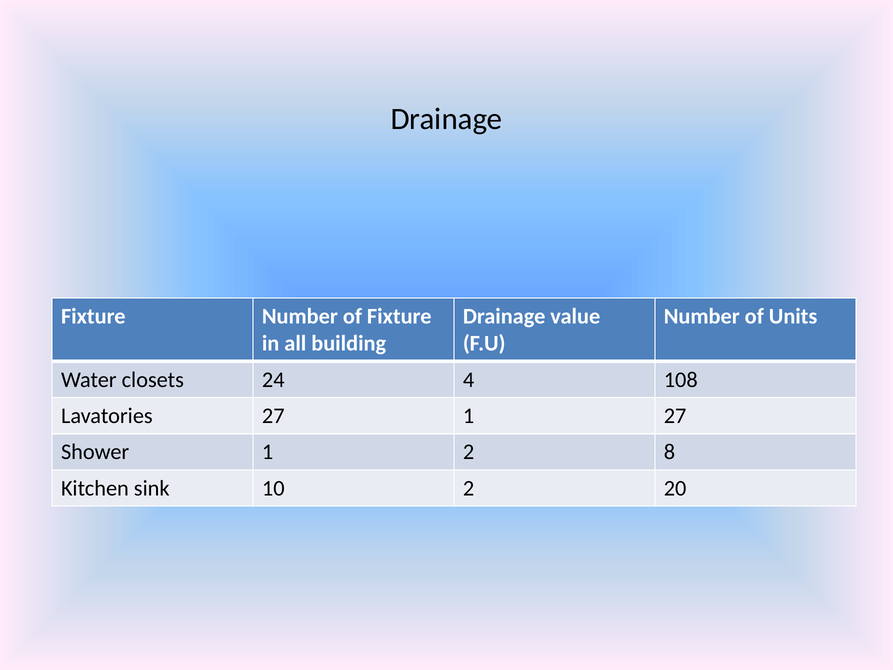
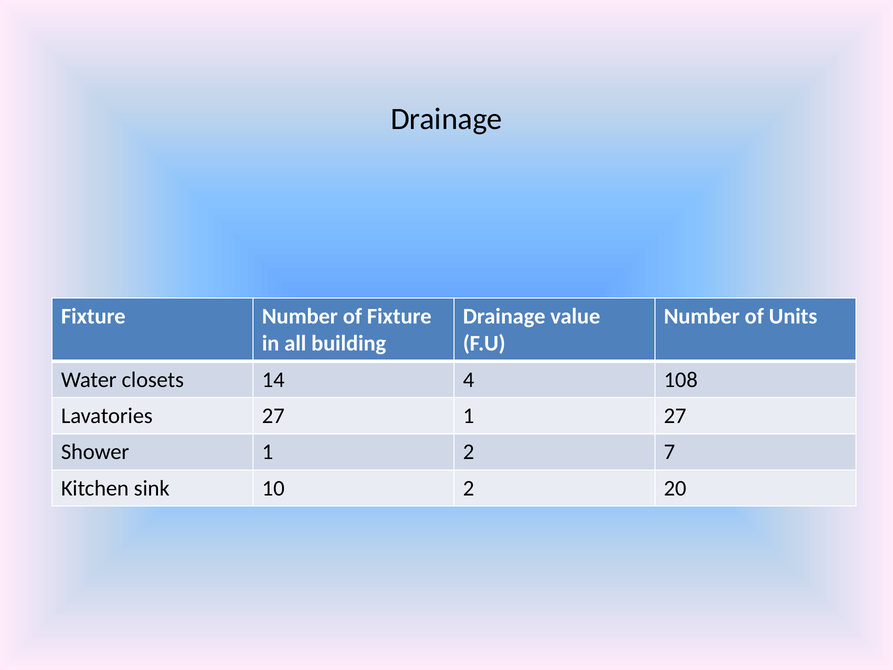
24: 24 -> 14 (273, 380)
8: 8 -> 7 (669, 452)
